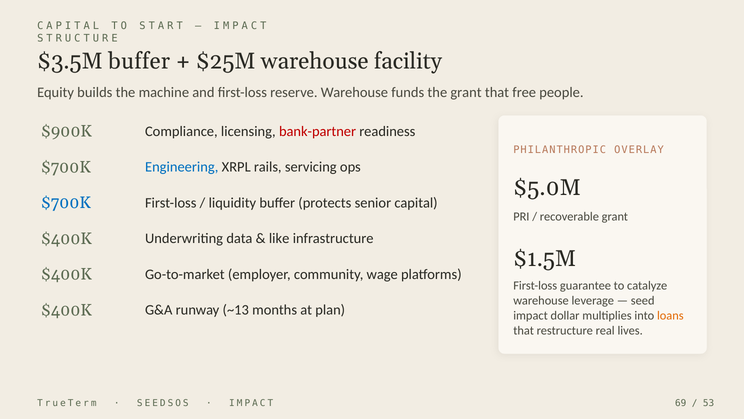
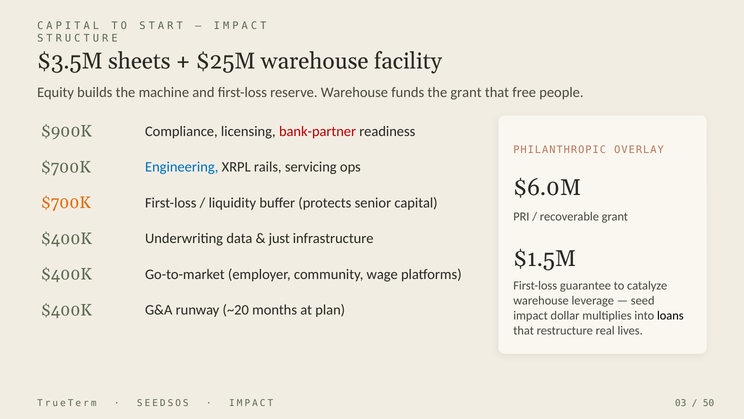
$3.5M buffer: buffer -> sheets (139, 61)
$5.0M: $5.0M -> $6.0M (547, 188)
$700K colour: blue -> orange (66, 203)
like: like -> just (279, 238)
~13: ~13 -> ~20 (236, 310)
loans colour: orange -> black (670, 315)
69: 69 -> 03 (681, 403)
53: 53 -> 50 (709, 403)
